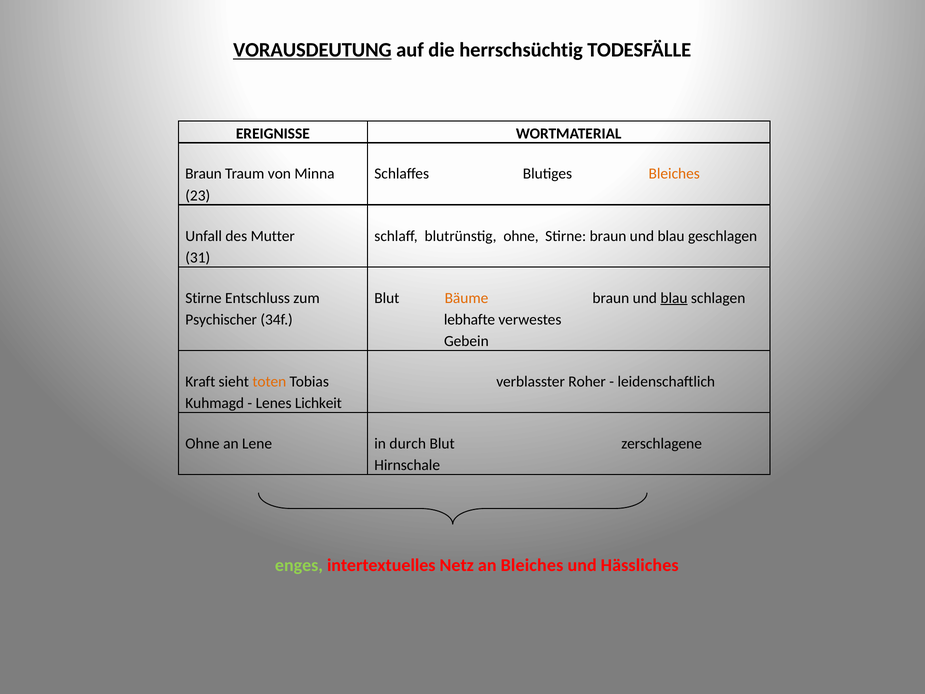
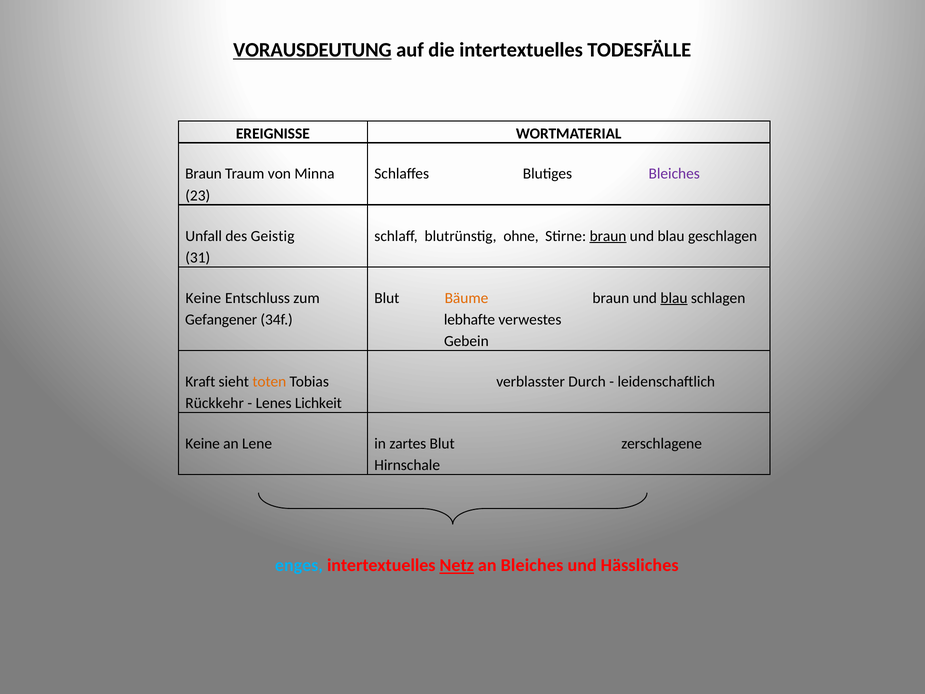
die herrschsüchtig: herrschsüchtig -> intertextuelles (521, 50)
Bleiches colour: orange -> purple (674, 174)
Mutter: Mutter -> Geistig (273, 236)
braun underline: none -> present (608, 236)
Stirne: Stirne -> Keine (203, 298)
Psychischer: Psychischer -> Gefangener (221, 319)
Roher: Roher -> Durch (587, 381)
Kuhmagd: Kuhmagd -> Rückkehr (215, 403)
Ohne: Ohne -> Keine (203, 444)
durch: durch -> zartes (408, 444)
enges colour: light green -> light blue (299, 565)
Netz underline: none -> present (457, 565)
